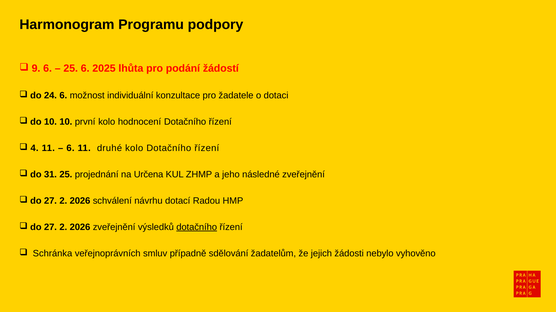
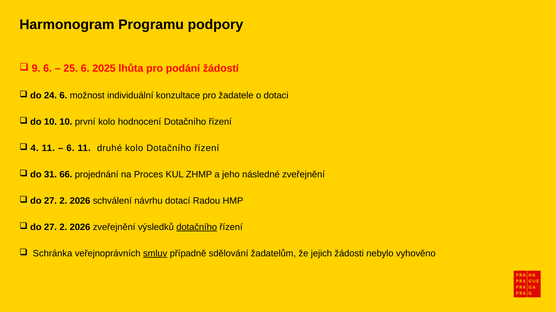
31 25: 25 -> 66 (66, 175)
Určena: Určena -> Proces (149, 175)
smluv underline: none -> present (155, 254)
